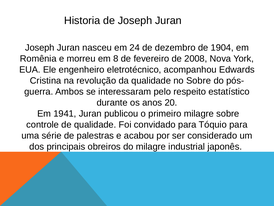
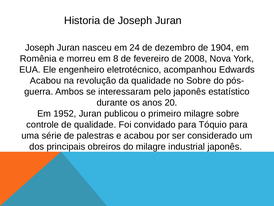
Cristina: Cristina -> Acabou (46, 81)
pelo respeito: respeito -> japonês (190, 91)
1941: 1941 -> 1952 (65, 113)
